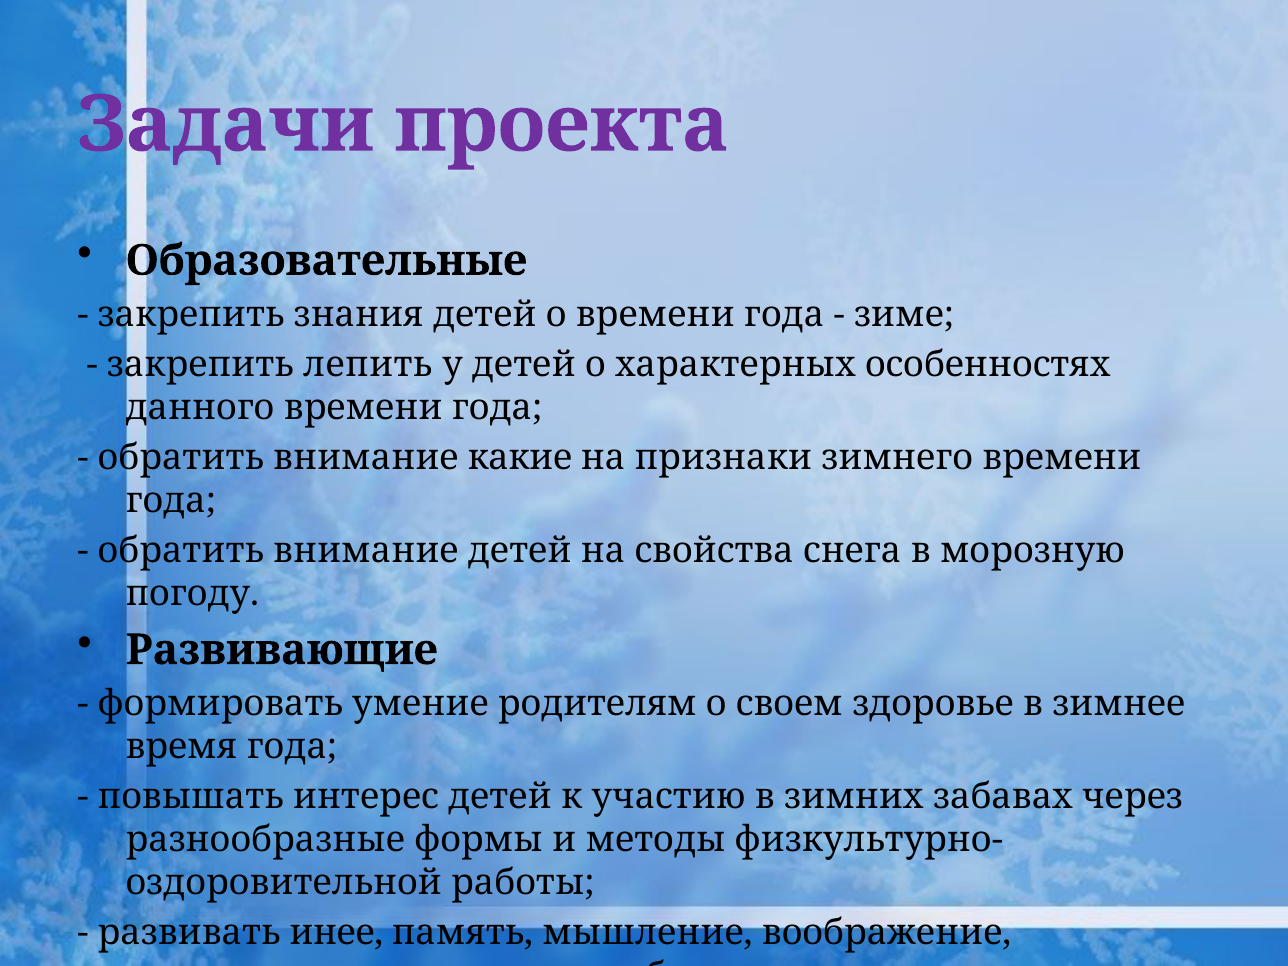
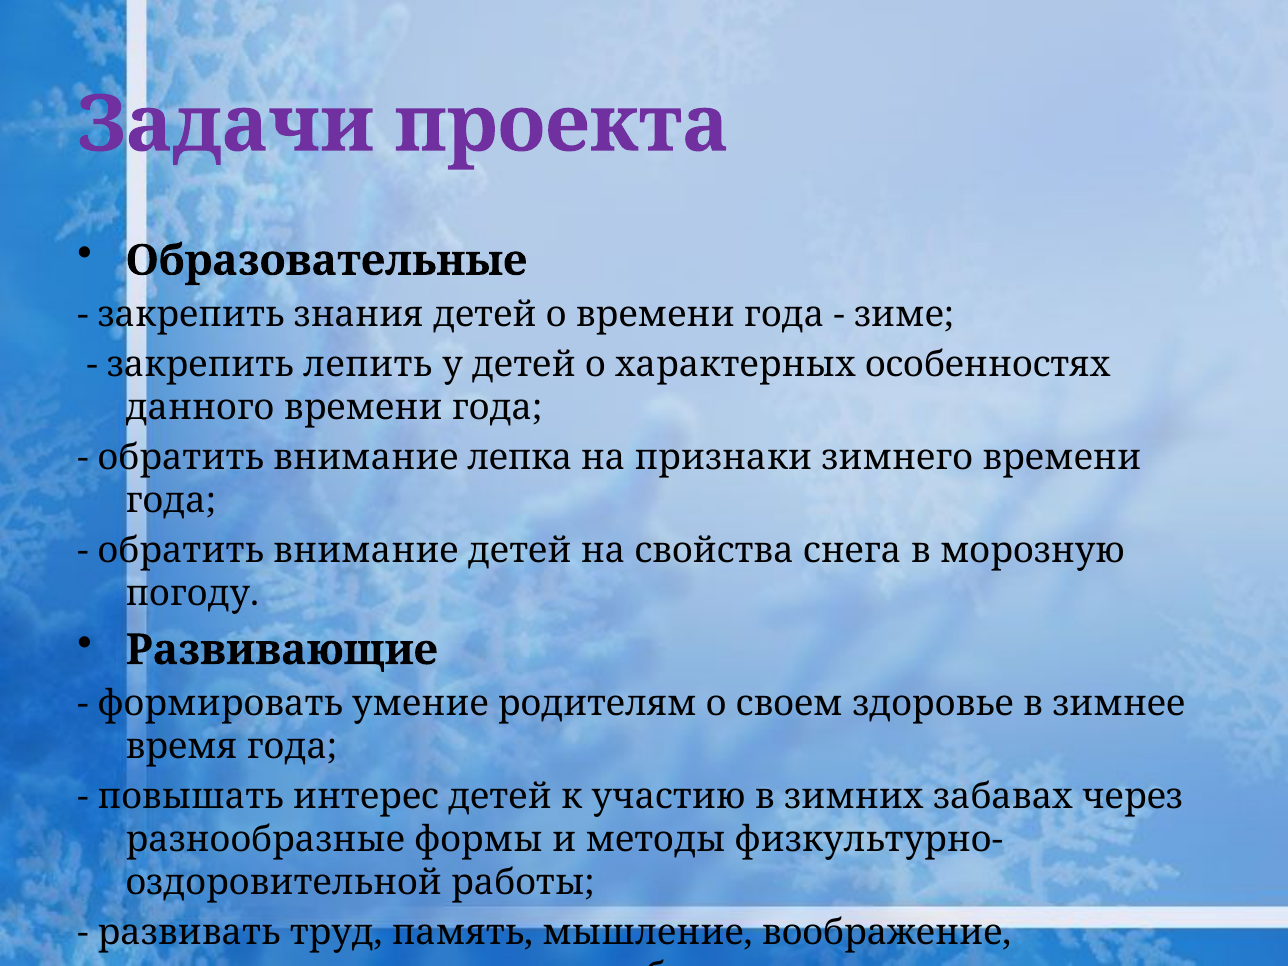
какие: какие -> лепка (520, 458)
инее: инее -> труд (336, 933)
